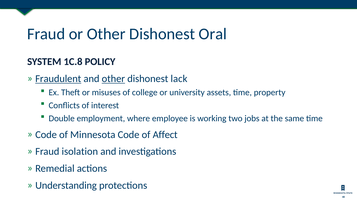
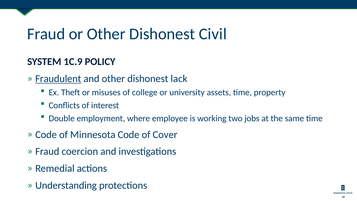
Oral: Oral -> Civil (213, 34)
1C.8: 1C.8 -> 1C.9 (73, 62)
other underline: present -> none (113, 79)
Affect: Affect -> Cover (165, 134)
isolation: isolation -> coercion (80, 151)
